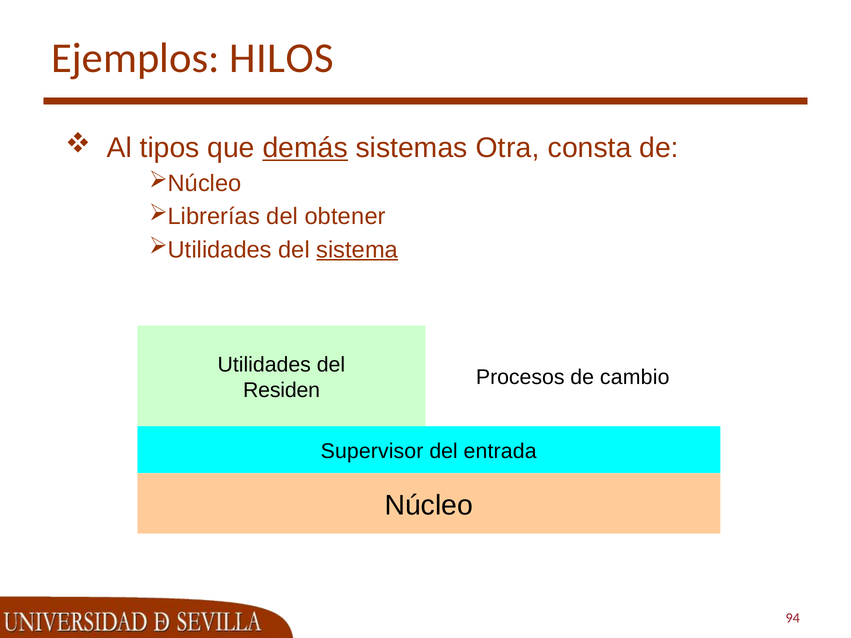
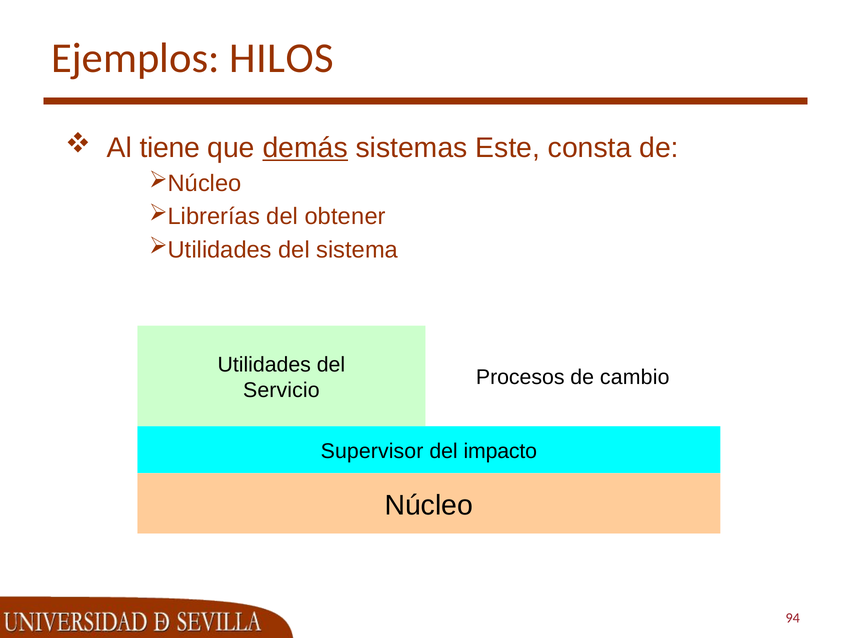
tipos: tipos -> tiene (170, 148)
Otra: Otra -> Este (508, 148)
sistema underline: present -> none (357, 250)
Residen: Residen -> Servicio (281, 390)
entrada: entrada -> impacto (500, 451)
